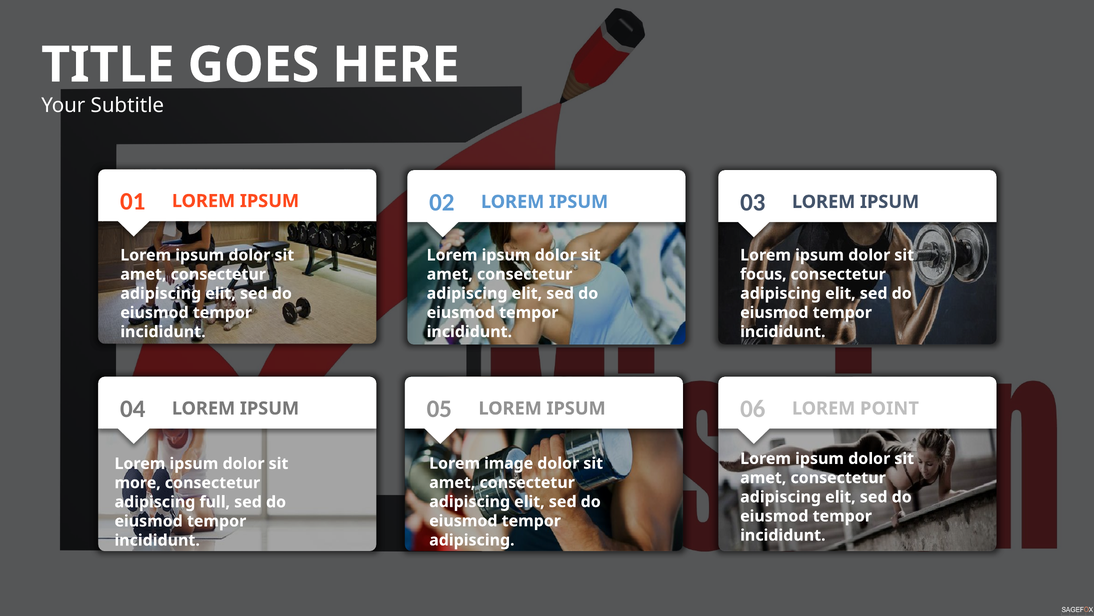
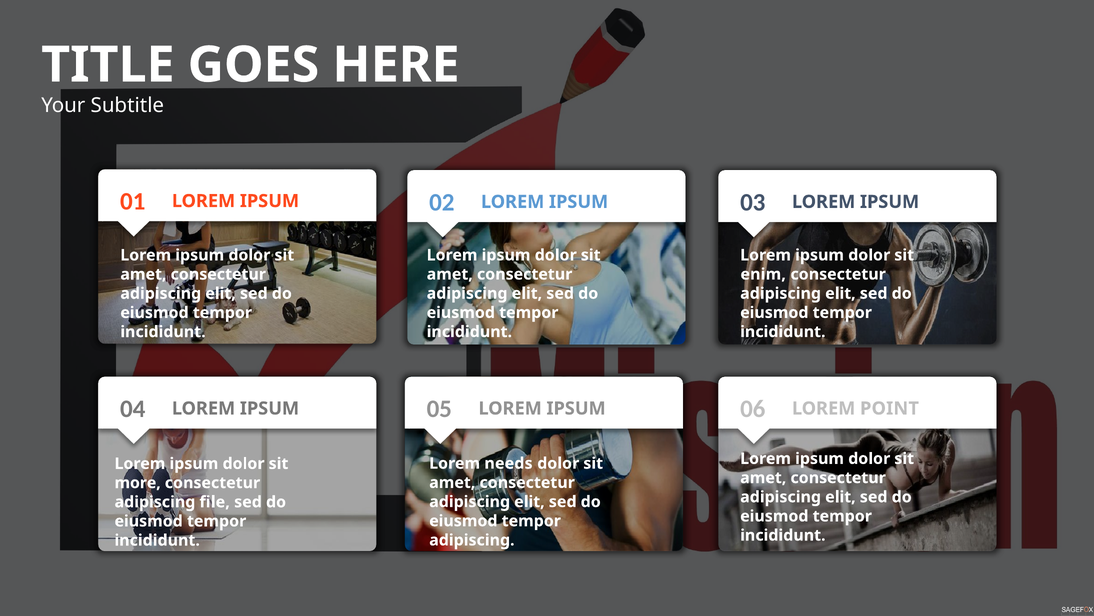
focus: focus -> enim (763, 274)
image: image -> needs (509, 463)
full: full -> file (215, 502)
